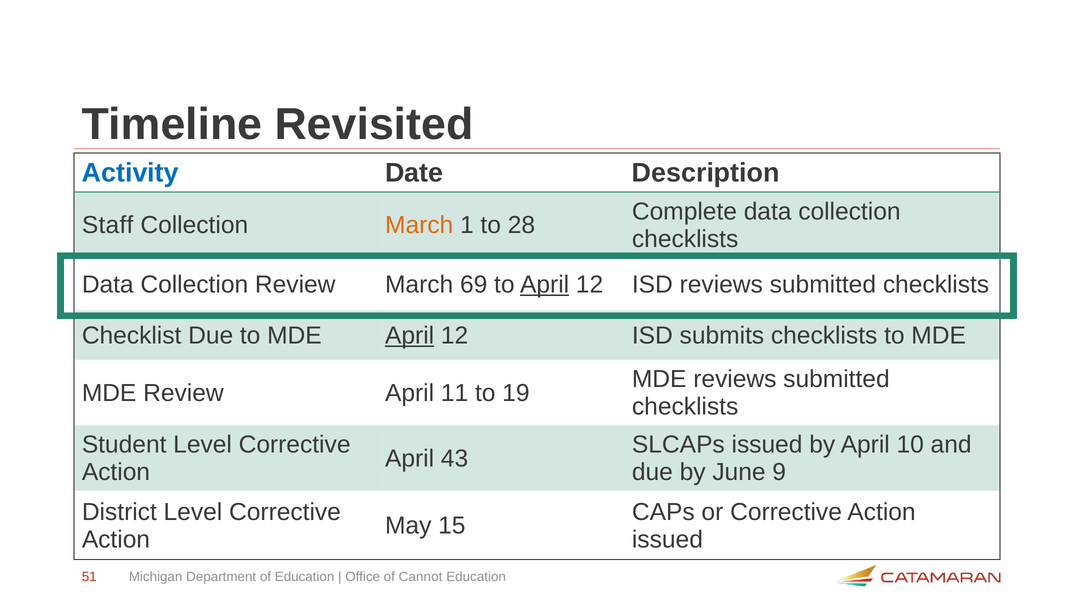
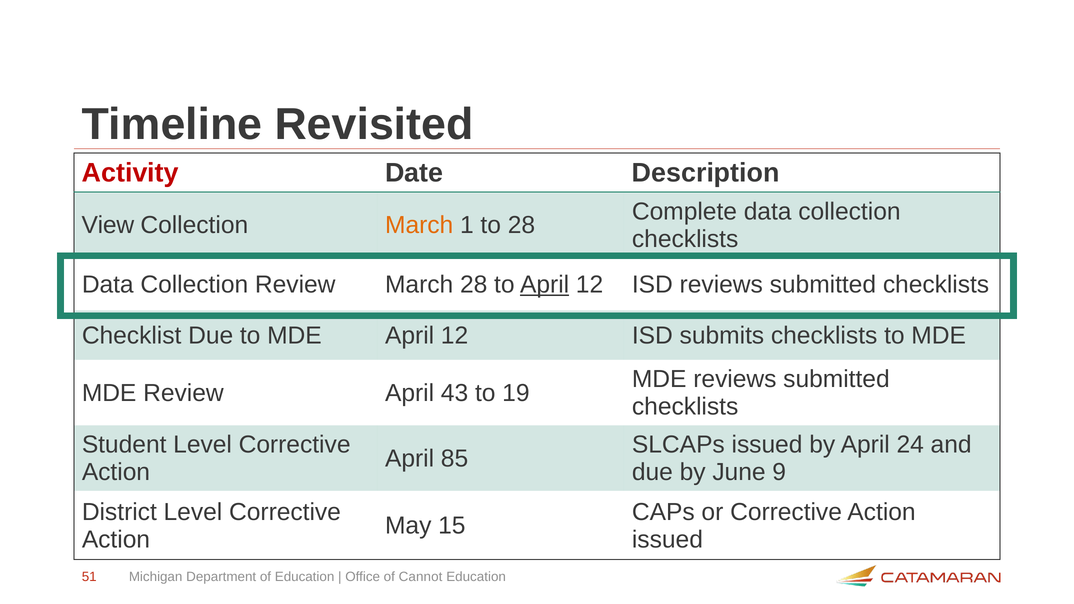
Activity colour: blue -> red (130, 173)
Staff: Staff -> View (108, 225)
March 69: 69 -> 28 (474, 284)
April underline: present -> none (410, 336)
11: 11 -> 43 (455, 393)
10: 10 -> 24 (910, 445)
43: 43 -> 85 (455, 459)
